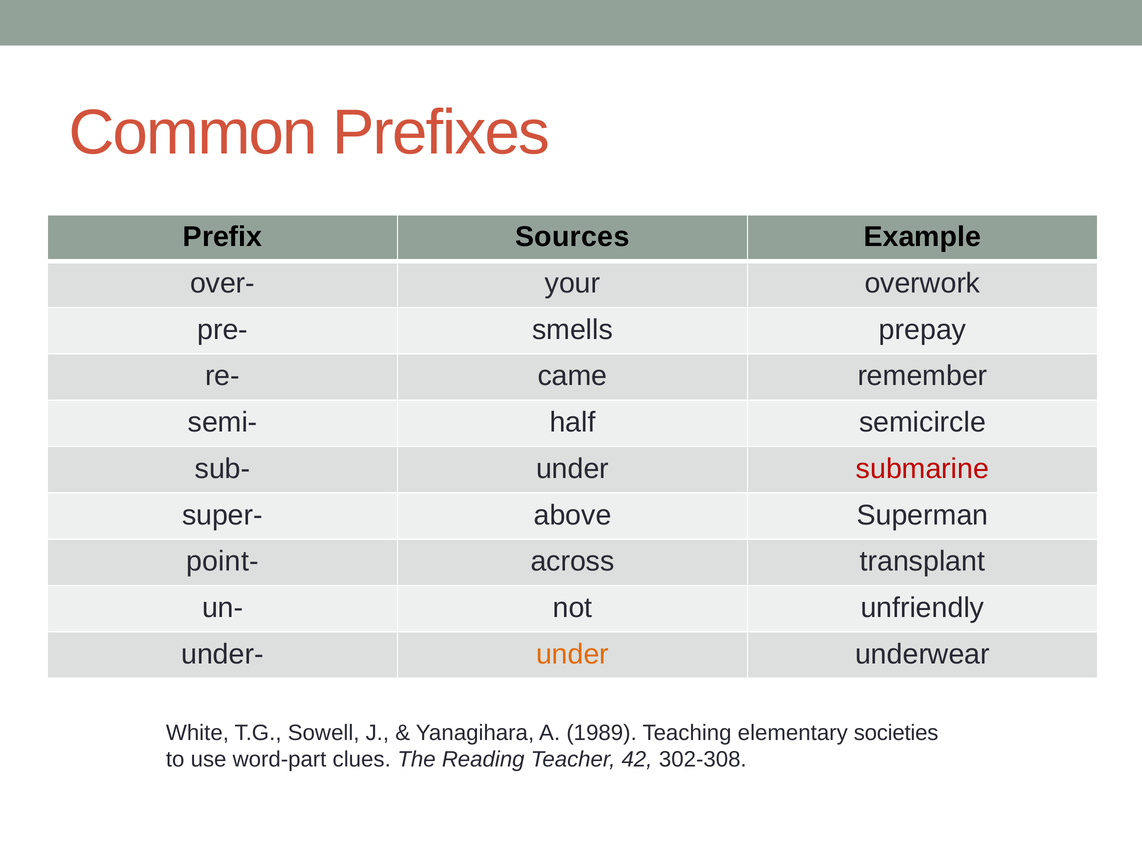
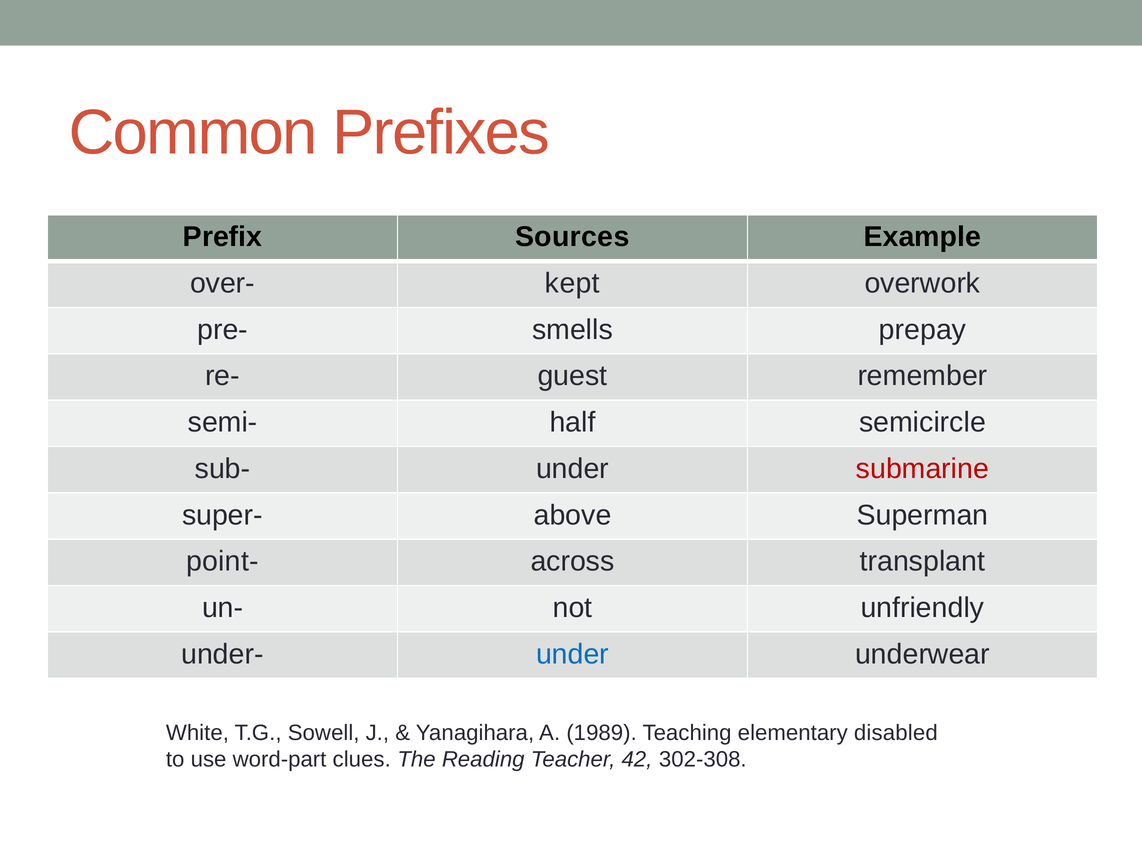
your: your -> kept (572, 283)
came: came -> guest (572, 376)
under colour: orange -> blue (573, 654)
societies: societies -> disabled (896, 732)
